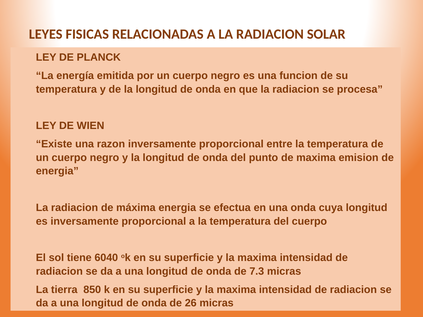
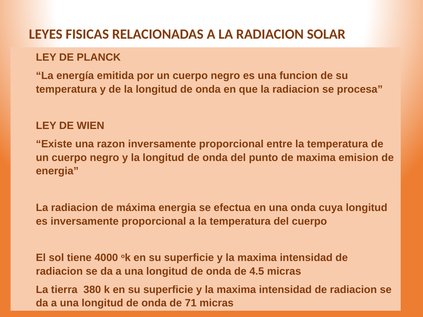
6040: 6040 -> 4000 (106, 258)
7.3: 7.3 -> 4.5 (257, 271)
850: 850 -> 380 (92, 290)
26: 26 -> 71 (191, 303)
